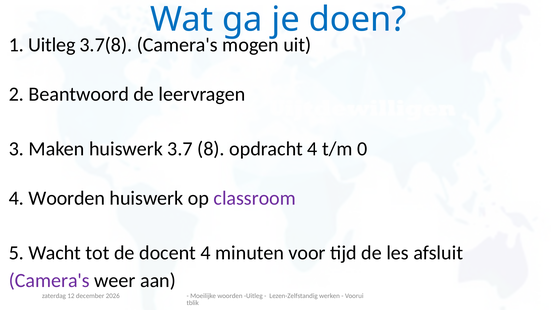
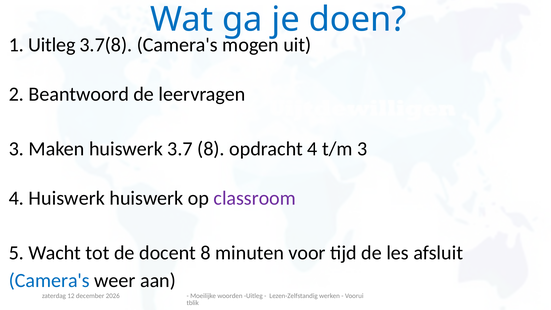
t/m 0: 0 -> 3 (362, 149)
4 Woorden: Woorden -> Huiswerk (67, 198)
docent 4: 4 -> 8 (205, 253)
Camera's colour: purple -> blue (49, 280)
